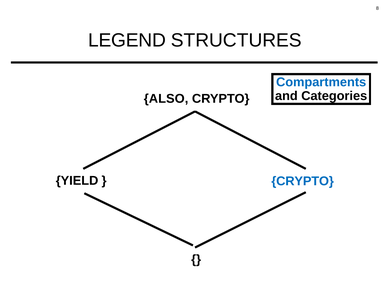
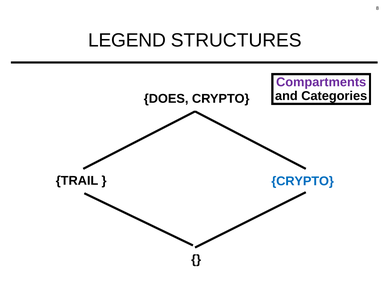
Compartments colour: blue -> purple (321, 82)
ALSO: ALSO -> DOES (166, 99)
YIELD: YIELD -> TRAIL (77, 181)
